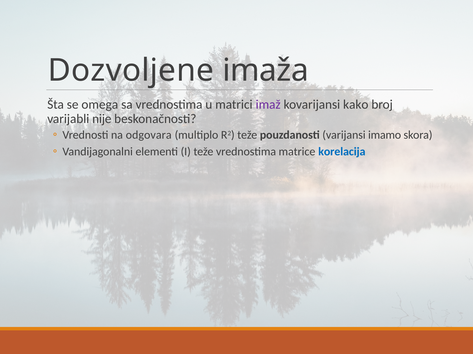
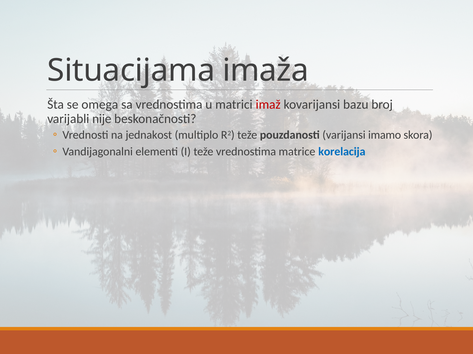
Dozvoljene: Dozvoljene -> Situacijama (131, 71)
imaž colour: purple -> red (268, 105)
kako: kako -> bazu (356, 105)
odgovara: odgovara -> jednakost (149, 135)
